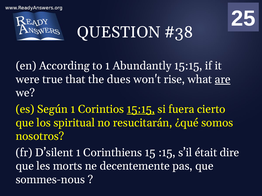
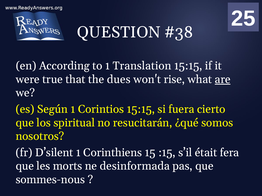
Abundantly: Abundantly -> Translation (142, 66)
15:15 underline: present -> none (141, 109)
dire: dire -> fera (229, 153)
decentemente: decentemente -> desinformada (135, 166)
